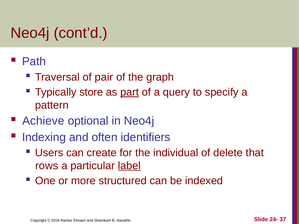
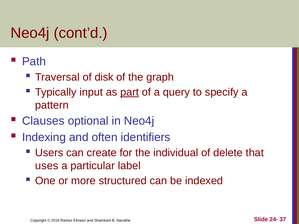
pair: pair -> disk (104, 77)
store: store -> input (91, 92)
Achieve: Achieve -> Clauses (43, 121)
rows: rows -> uses (47, 166)
label underline: present -> none (129, 166)
